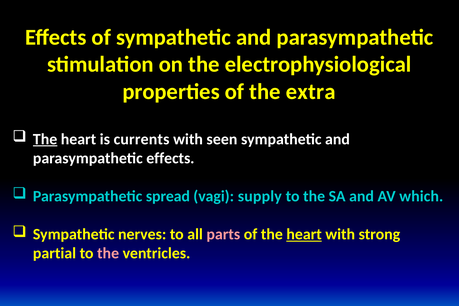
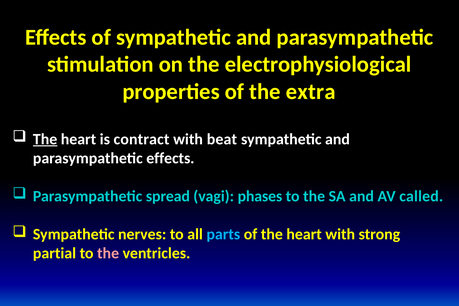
currents: currents -> contract (142, 139)
seen: seen -> beat (222, 139)
supply: supply -> phases (260, 196)
which: which -> called (421, 196)
parts colour: pink -> light blue (223, 234)
heart underline: present -> none (304, 234)
